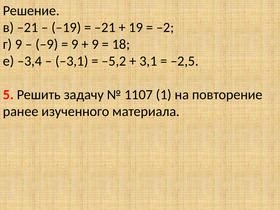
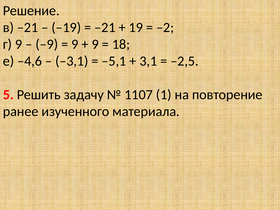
–3,4: –3,4 -> –4,6 (30, 61)
–5,2: –5,2 -> –5,1 (114, 61)
